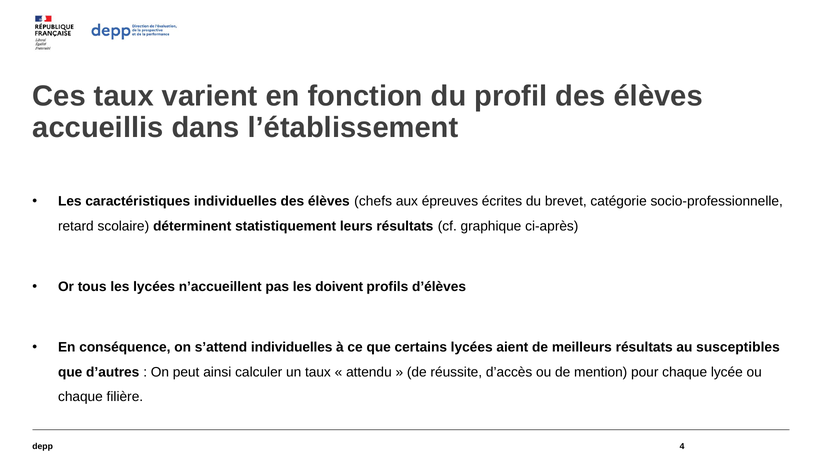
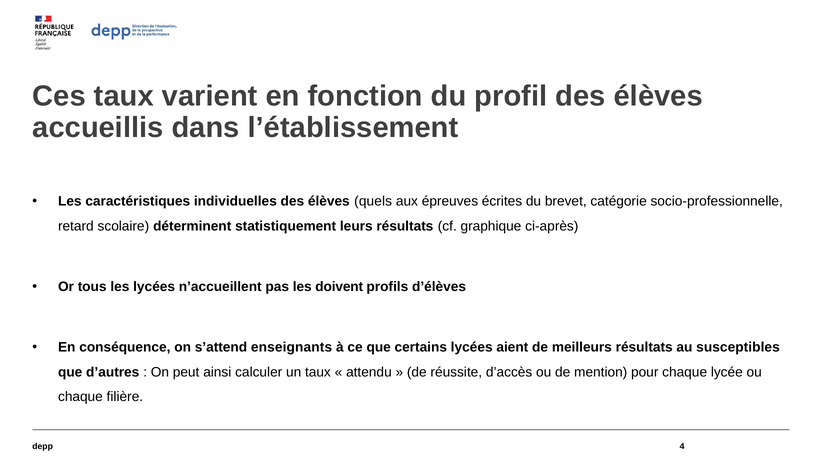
chefs: chefs -> quels (373, 202)
s’attend individuelles: individuelles -> enseignants (292, 348)
